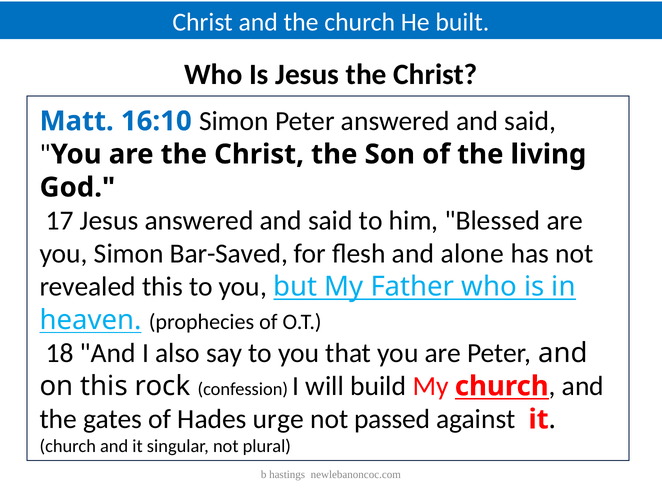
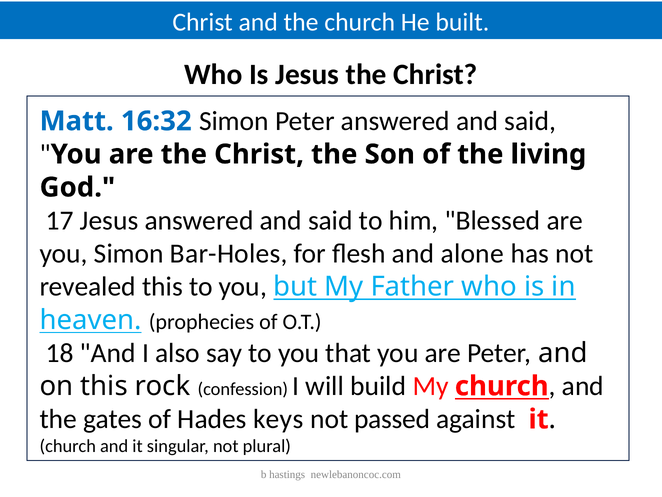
16:10: 16:10 -> 16:32 (156, 121)
Bar-Saved: Bar-Saved -> Bar-Holes (229, 253)
urge: urge -> keys (278, 419)
